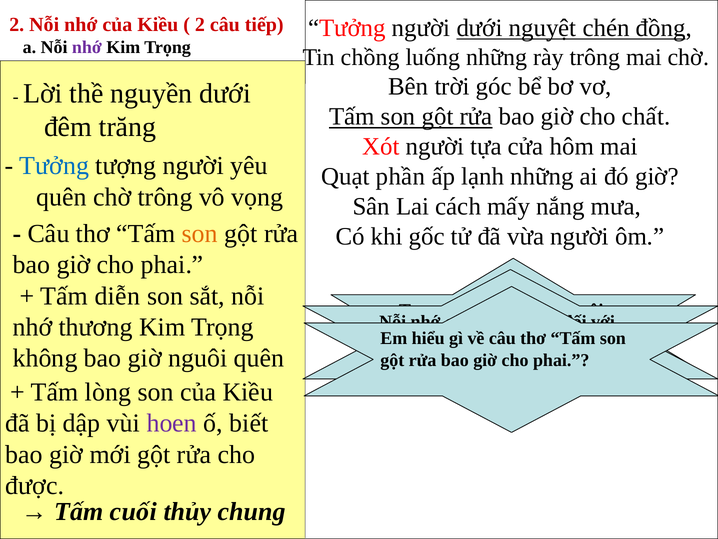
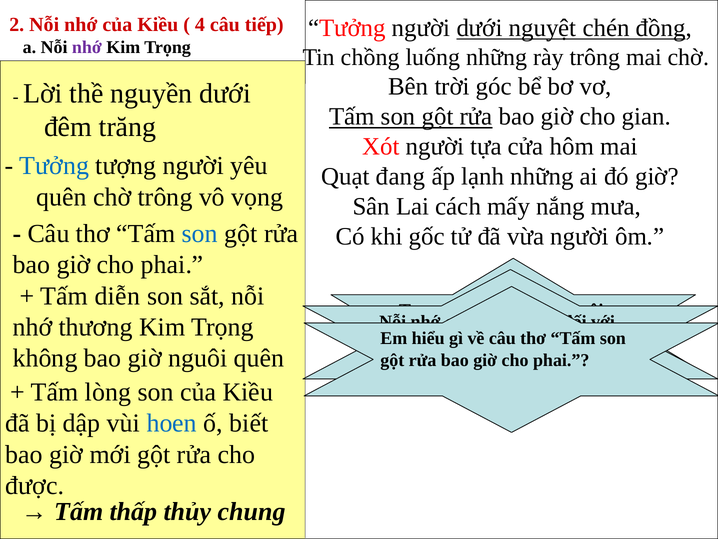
2: 2 -> 4 (200, 25)
chất: chất -> gian (646, 116)
phần: phần -> đang (400, 176)
son colour: orange -> blue (200, 234)
hoen colour: purple -> blue (172, 423)
cuối: cuối -> thấp (134, 511)
